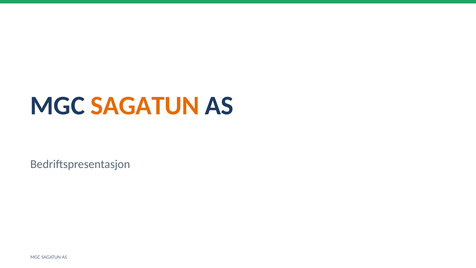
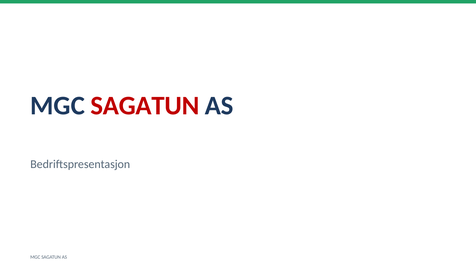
SAGATUN colour: orange -> red (145, 106)
